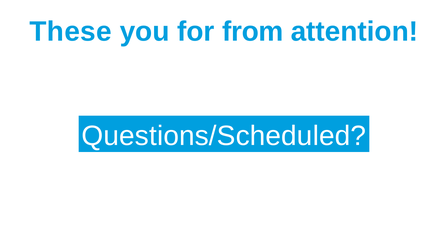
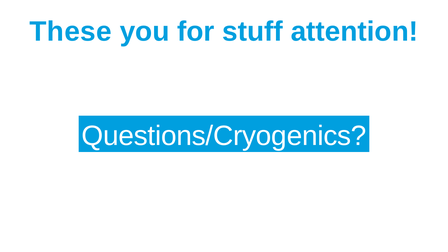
from: from -> stuff (253, 32)
Questions/Scheduled: Questions/Scheduled -> Questions/Cryogenics (224, 136)
